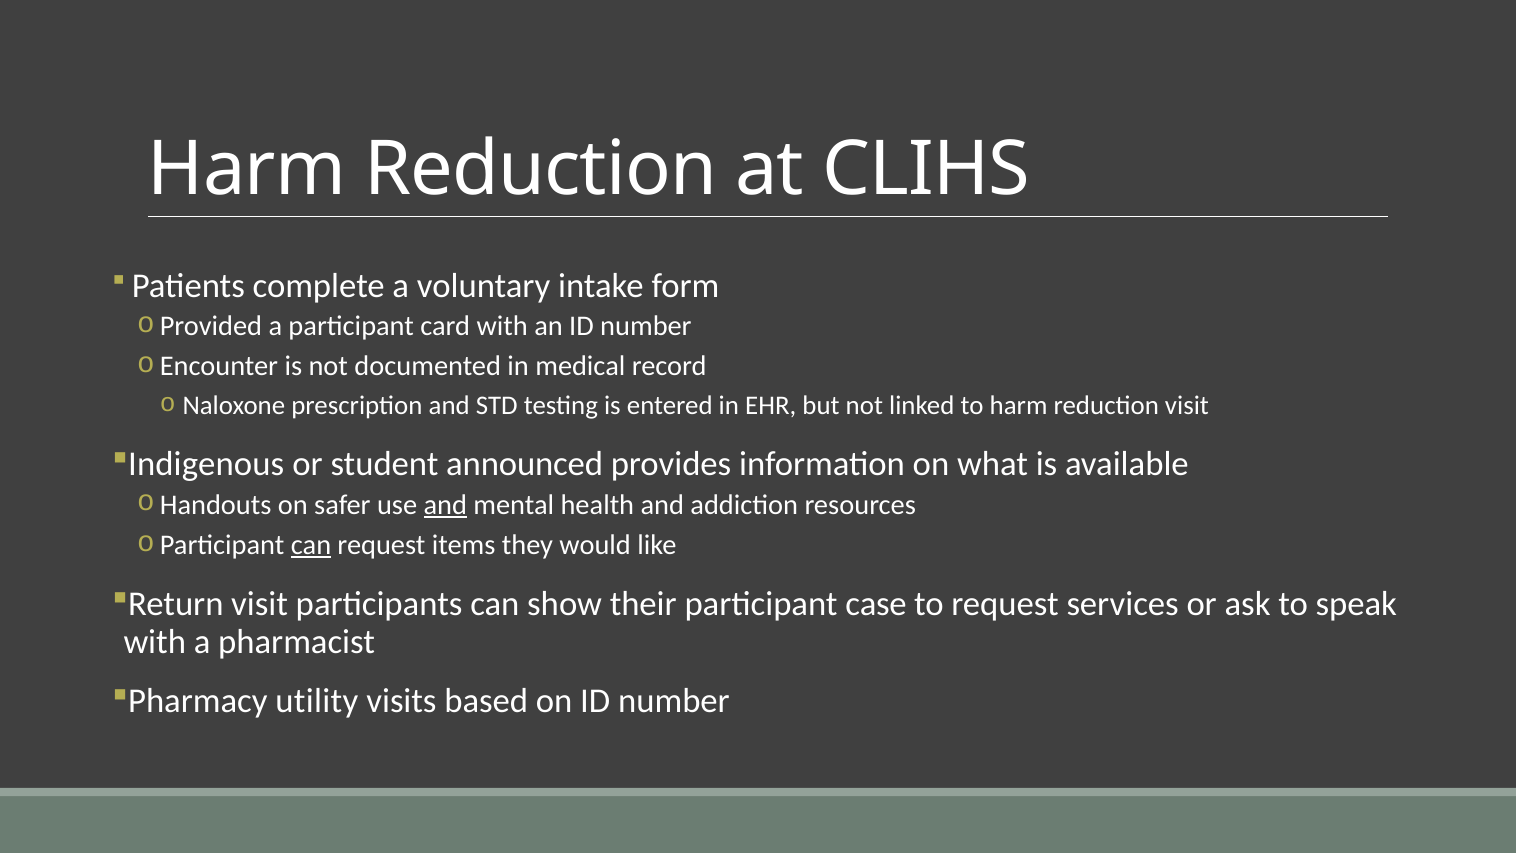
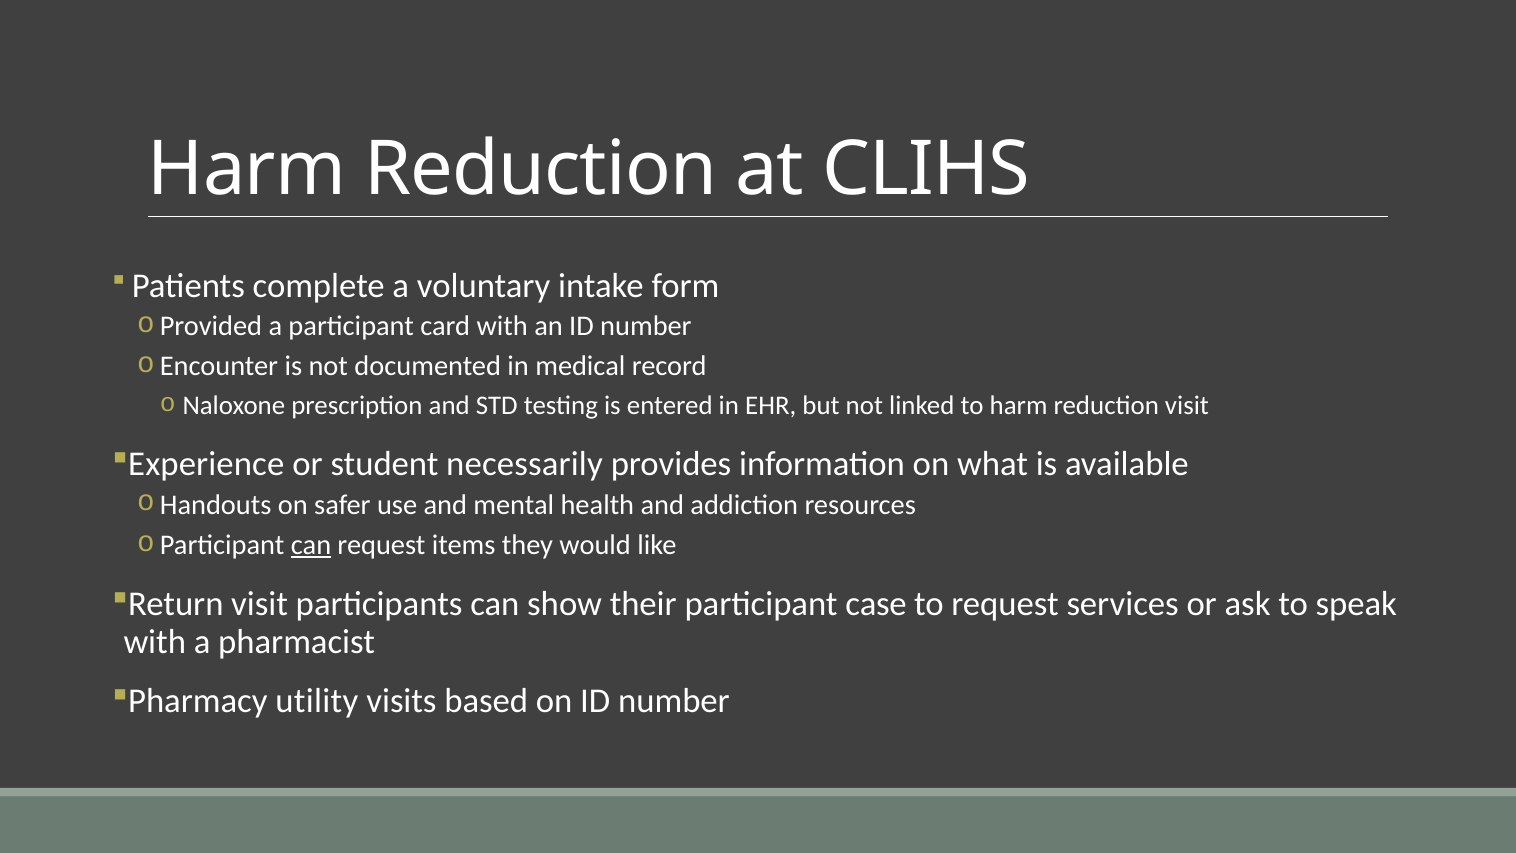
Indigenous: Indigenous -> Experience (206, 464)
announced: announced -> necessarily (524, 464)
and underline: present -> none (445, 505)
